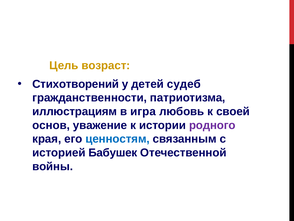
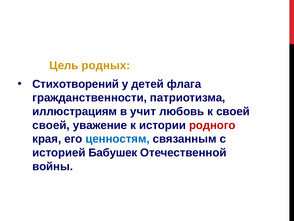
возраст: возраст -> родных (106, 65)
судеб: судеб -> флага (184, 84)
игра: игра -> учит (143, 111)
основ: основ -> своей (51, 125)
родного colour: purple -> red (212, 125)
